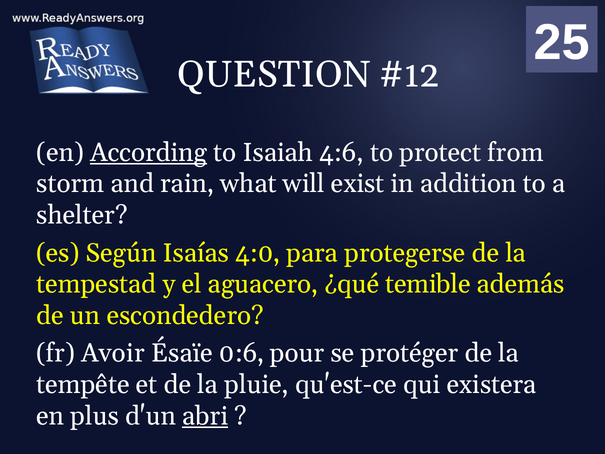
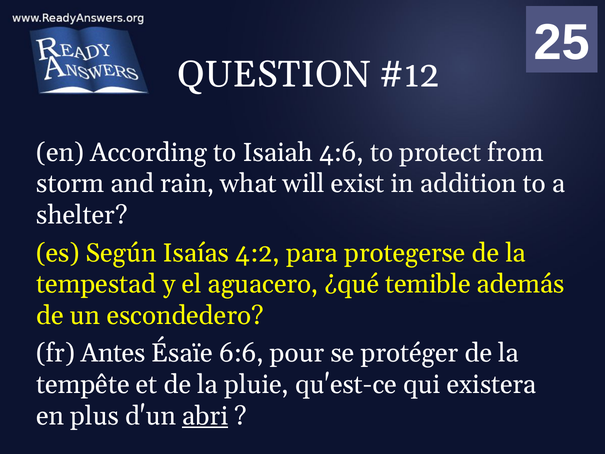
According underline: present -> none (149, 152)
4:0: 4:0 -> 4:2 (258, 253)
Avoir: Avoir -> Antes (113, 353)
0:6: 0:6 -> 6:6 (241, 353)
